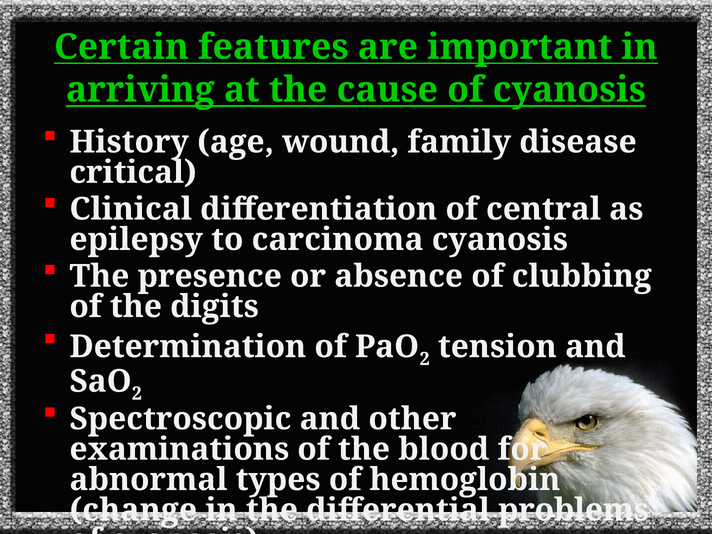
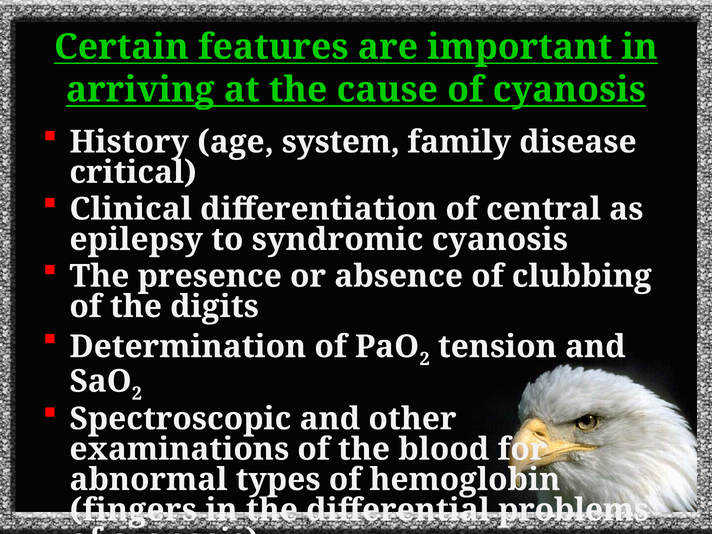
wound: wound -> system (341, 142)
carcinoma: carcinoma -> syndromic (338, 240)
change: change -> fingers (133, 510)
